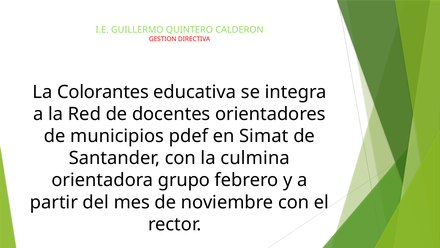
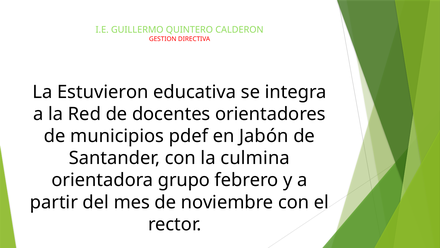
Colorantes: Colorantes -> Estuvieron (103, 92)
Simat: Simat -> Jabón (264, 136)
